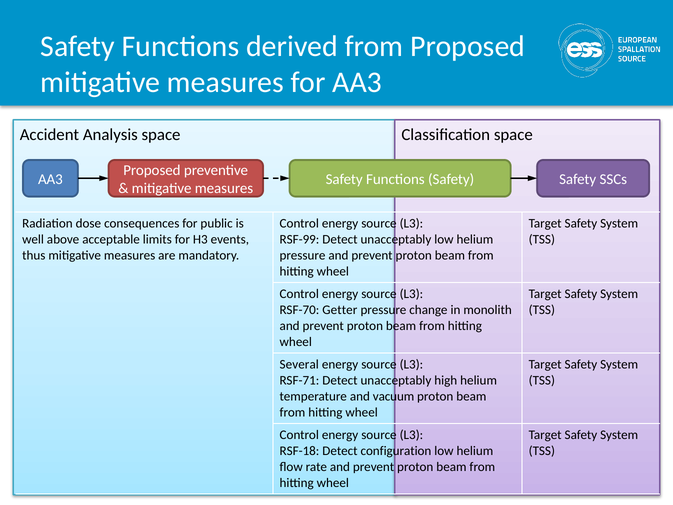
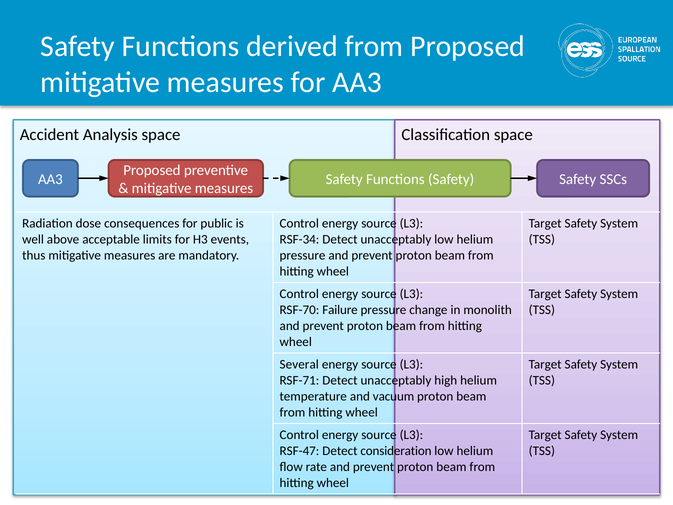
RSF-99: RSF-99 -> RSF-34 (299, 239)
Getter: Getter -> Failure (340, 310)
RSF-18: RSF-18 -> RSF-47 (299, 451)
configuration: configuration -> consideration (396, 451)
